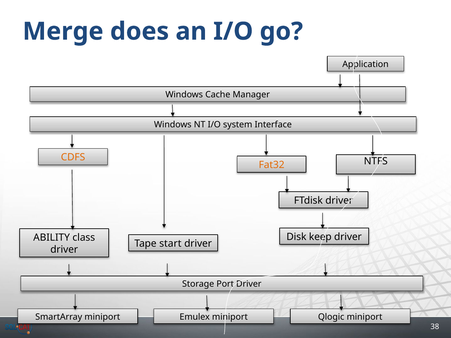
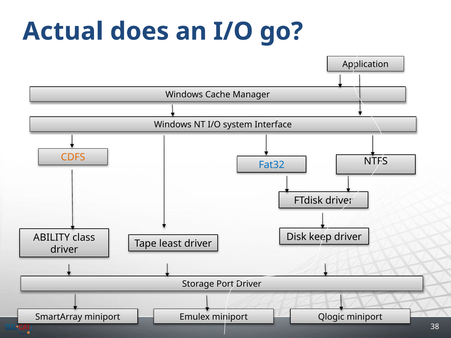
Merge: Merge -> Actual (63, 31)
Fat32 colour: orange -> blue (272, 165)
start: start -> least (170, 244)
